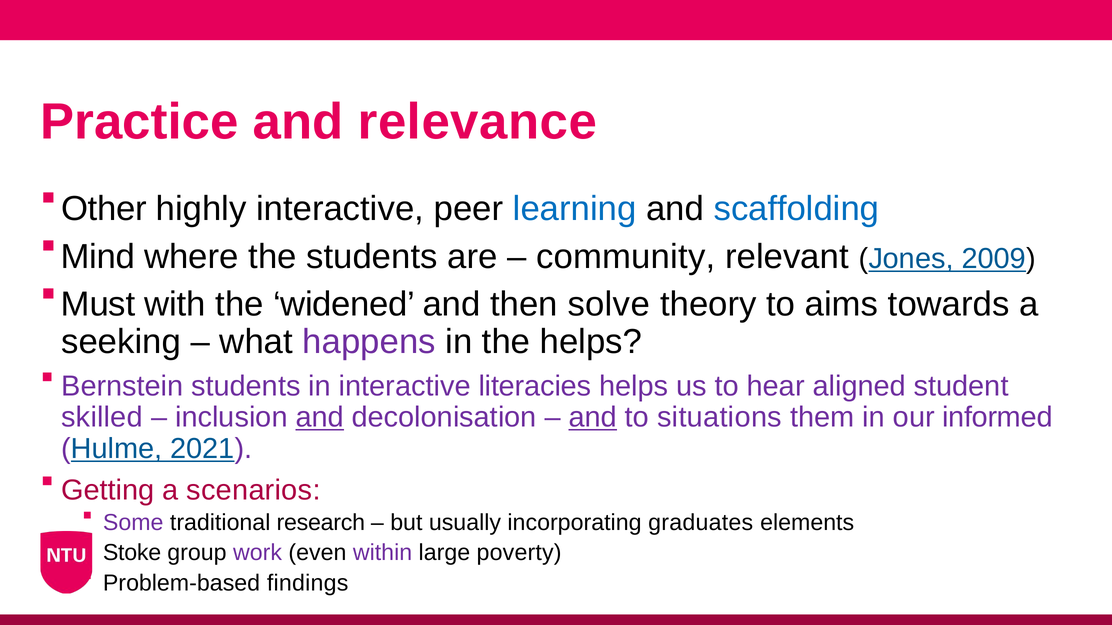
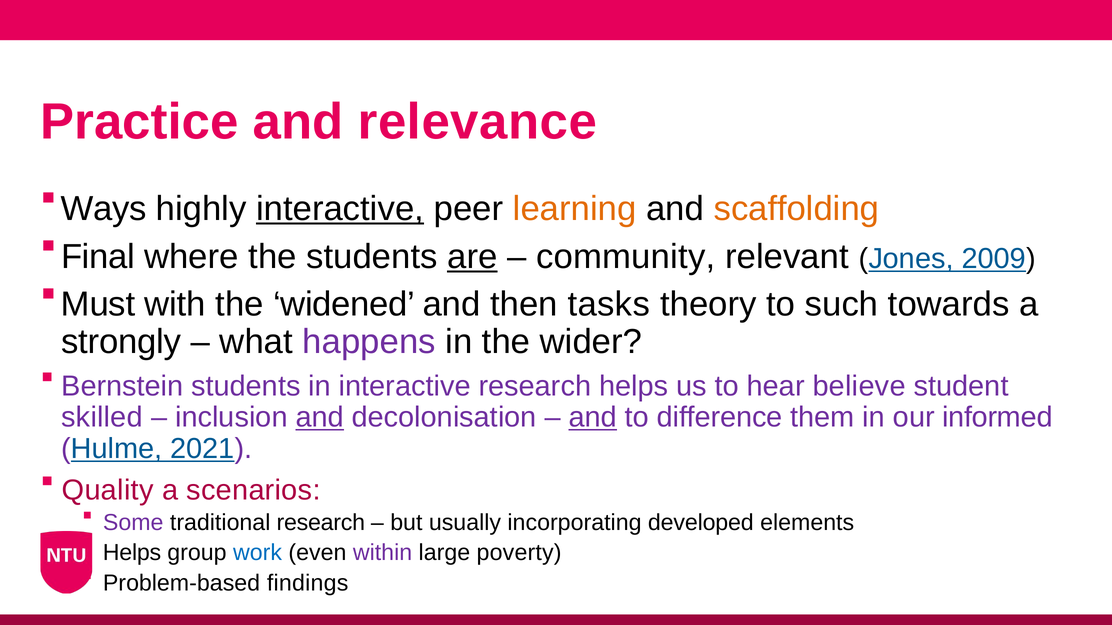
Other: Other -> Ways (104, 209)
interactive underline: none -> present (340, 209)
learning colour: blue -> orange (575, 209)
scaffolding colour: blue -> orange (796, 209)
Mind: Mind -> Final (98, 257)
are underline: none -> present (472, 257)
solve: solve -> tasks (609, 305)
aims: aims -> such (842, 305)
seeking: seeking -> strongly (121, 342)
the helps: helps -> wider (591, 342)
interactive literacies: literacies -> research (535, 386)
aligned: aligned -> believe (859, 386)
situations: situations -> difference (720, 418)
Getting: Getting -> Quality (108, 491)
graduates: graduates -> developed (701, 523)
Stoke: Stoke -> Helps (132, 553)
work colour: purple -> blue (258, 553)
